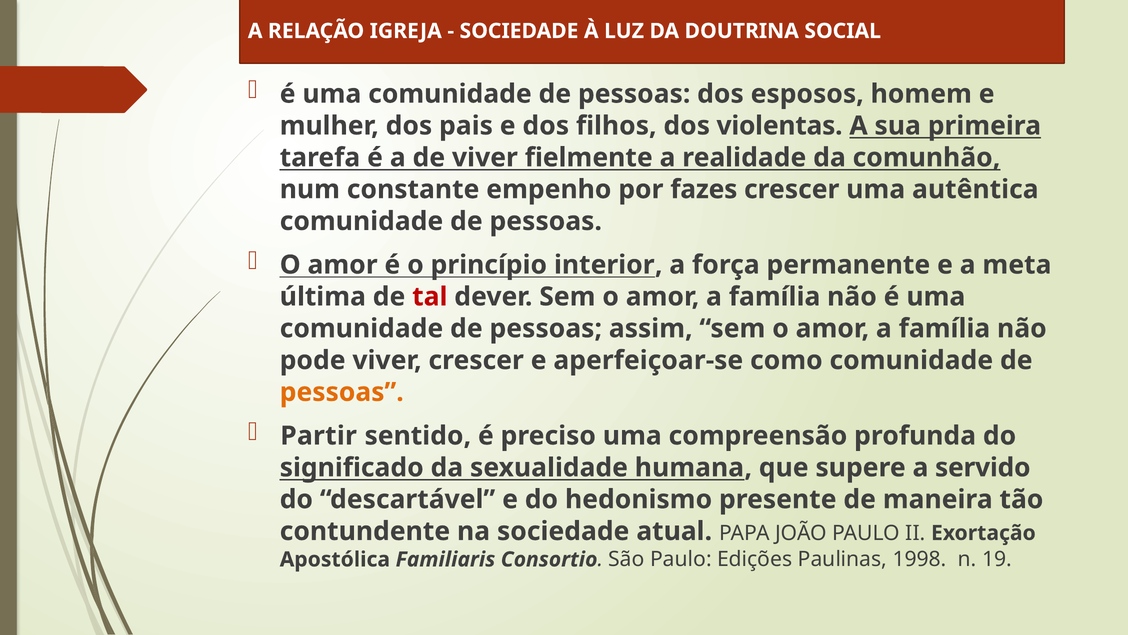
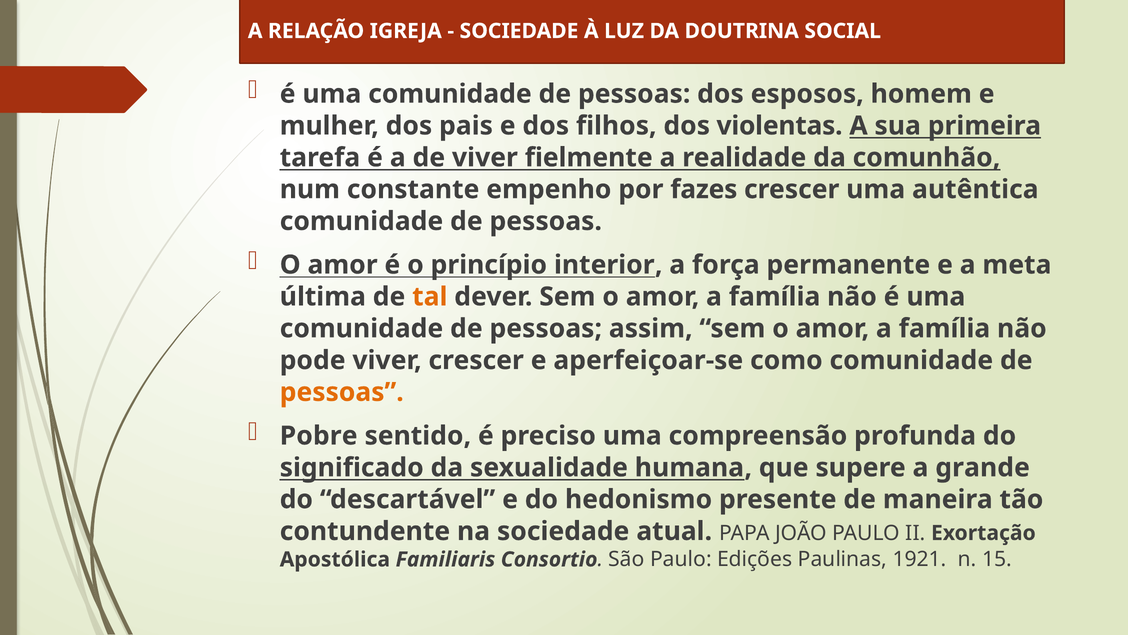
tal colour: red -> orange (430, 296)
Partir: Partir -> Pobre (319, 435)
servido: servido -> grande (983, 467)
1998: 1998 -> 1921 (920, 559)
19: 19 -> 15 (997, 559)
